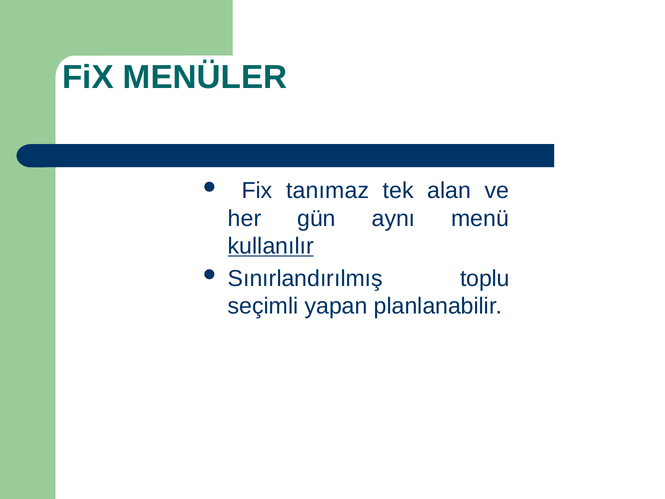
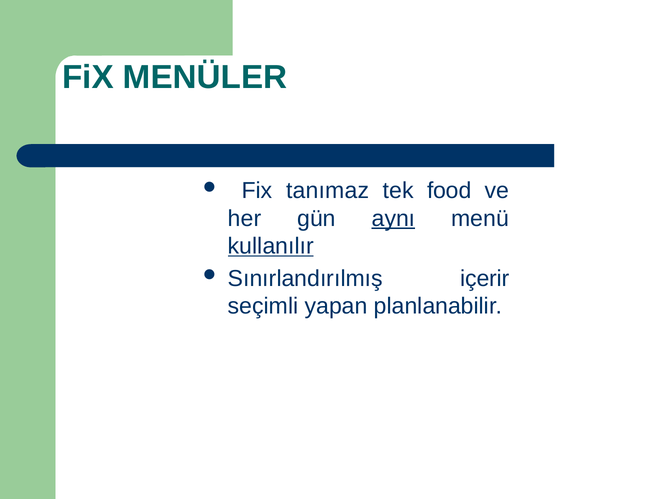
alan: alan -> food (449, 191)
aynı underline: none -> present (393, 218)
toplu: toplu -> içerir (485, 278)
